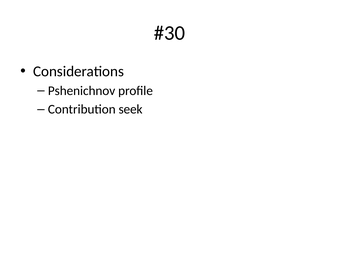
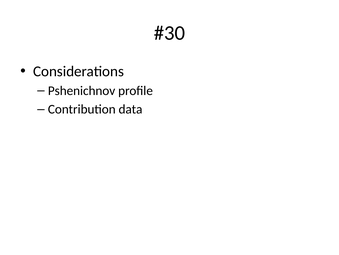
seek: seek -> data (130, 109)
